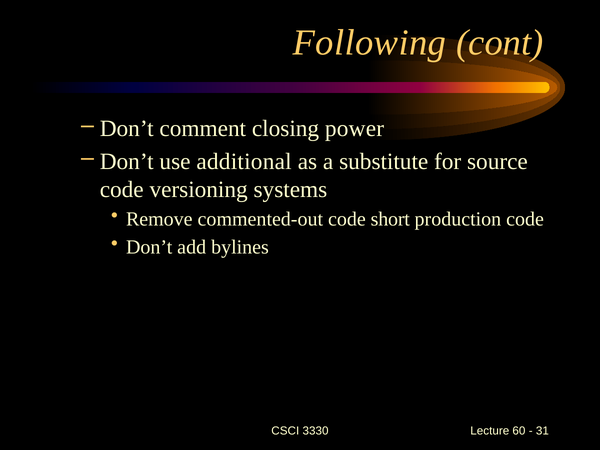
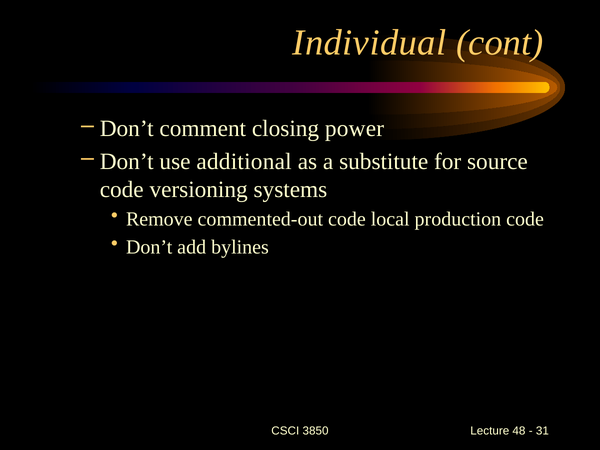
Following: Following -> Individual (369, 43)
short: short -> local (390, 219)
3330: 3330 -> 3850 (316, 431)
60: 60 -> 48 (519, 431)
